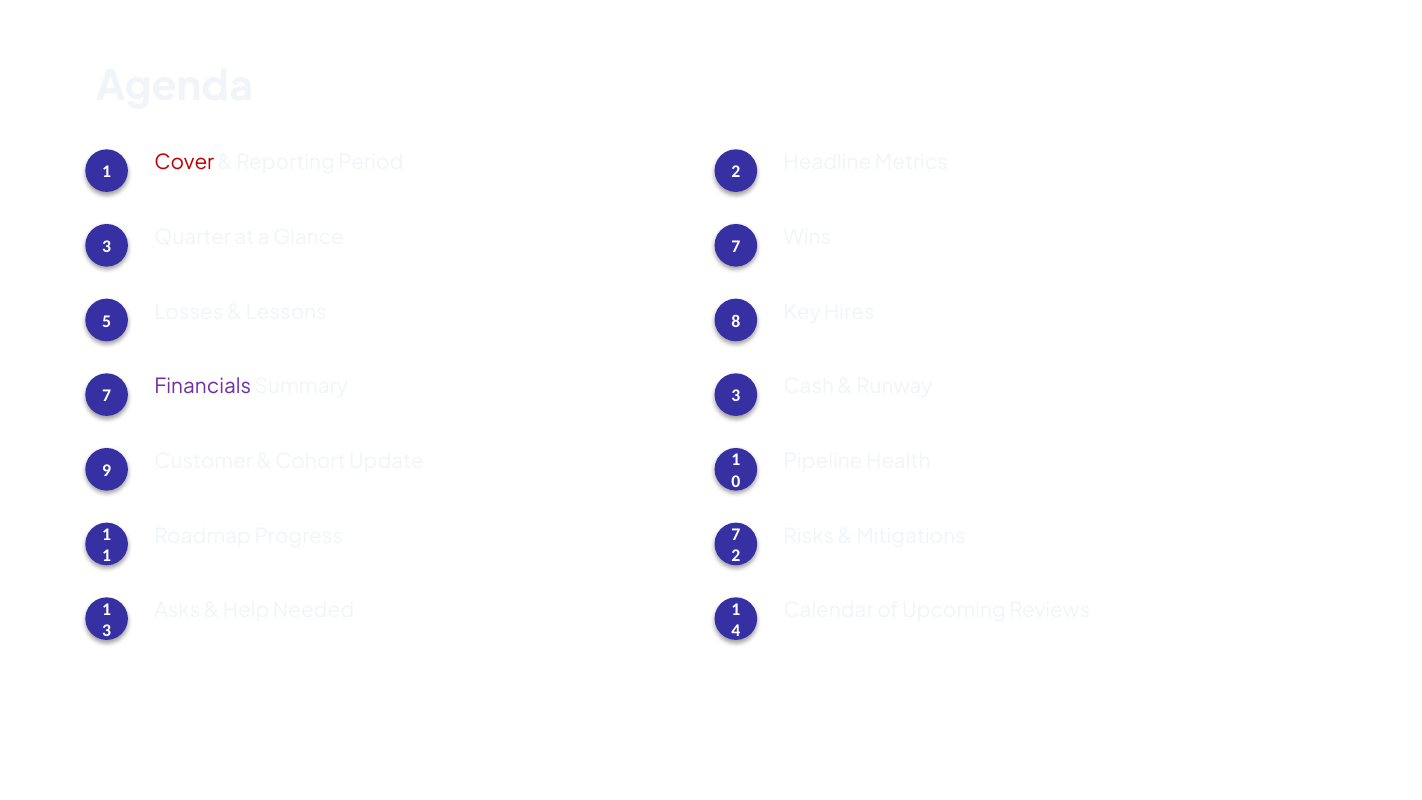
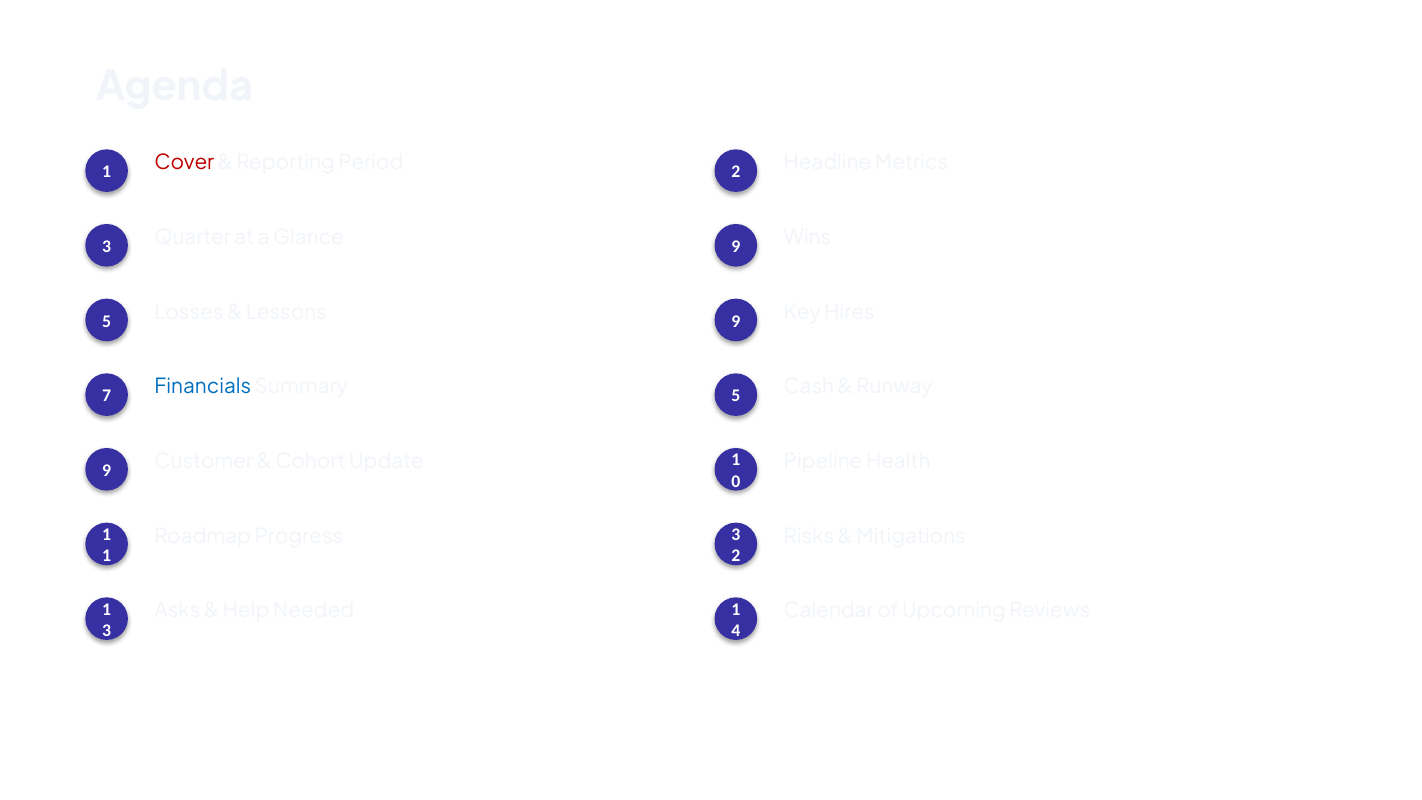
Glance 7: 7 -> 9 (736, 246)
Lessons 8: 8 -> 9 (736, 321)
Financials colour: purple -> blue (203, 387)
Summary 3: 3 -> 5 (736, 396)
Progress 7: 7 -> 3 (736, 534)
